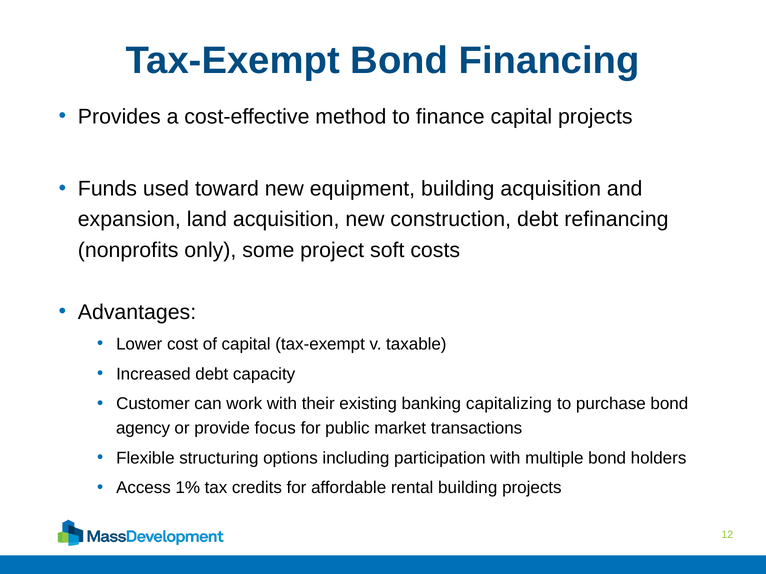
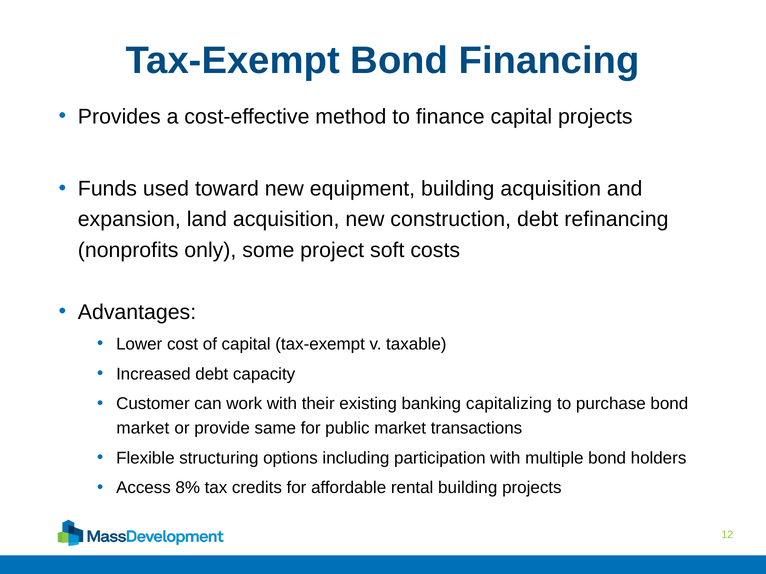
agency: agency -> market (143, 429)
focus: focus -> same (275, 429)
1%: 1% -> 8% (188, 488)
